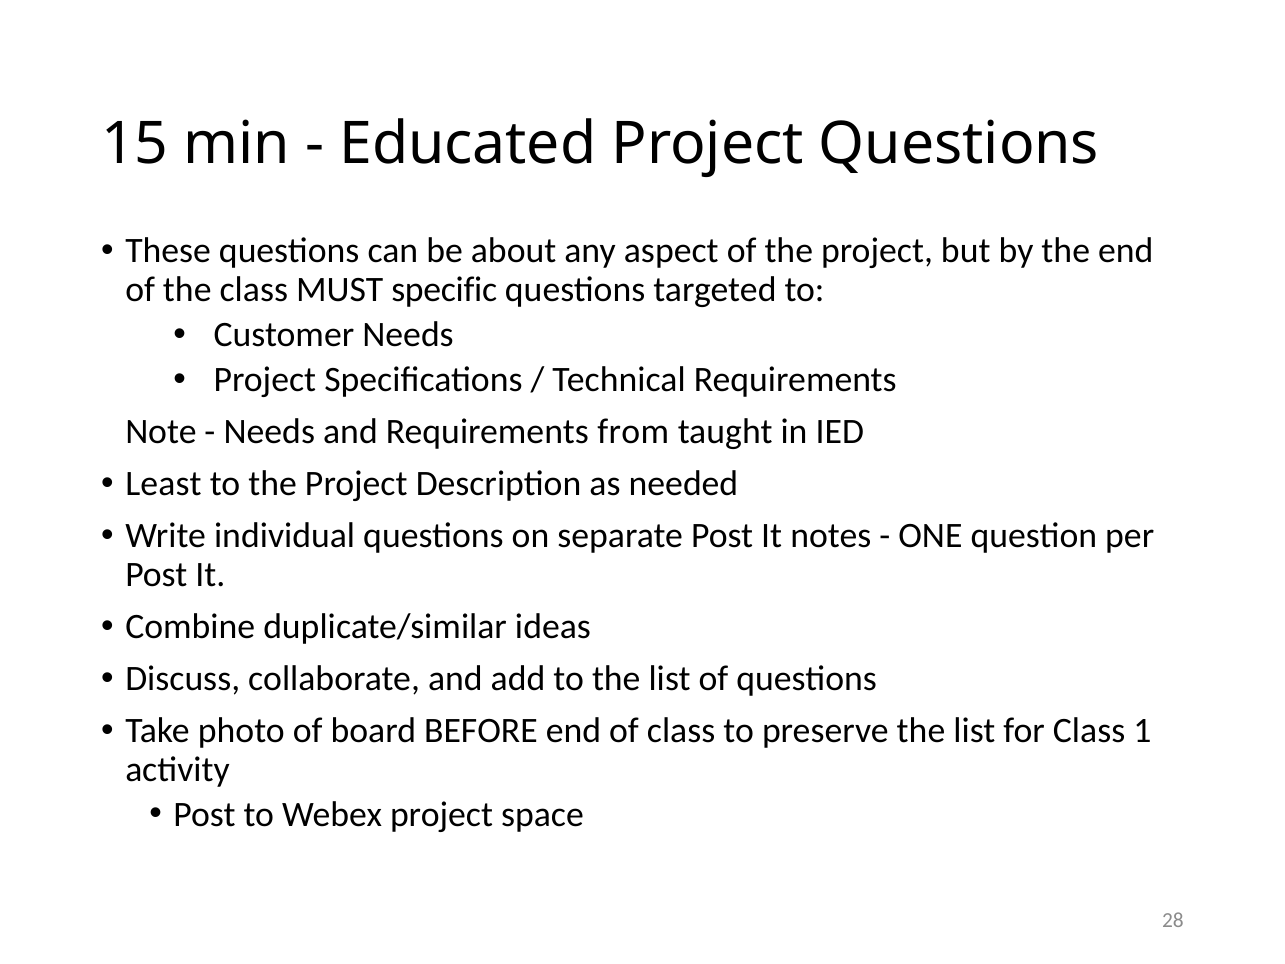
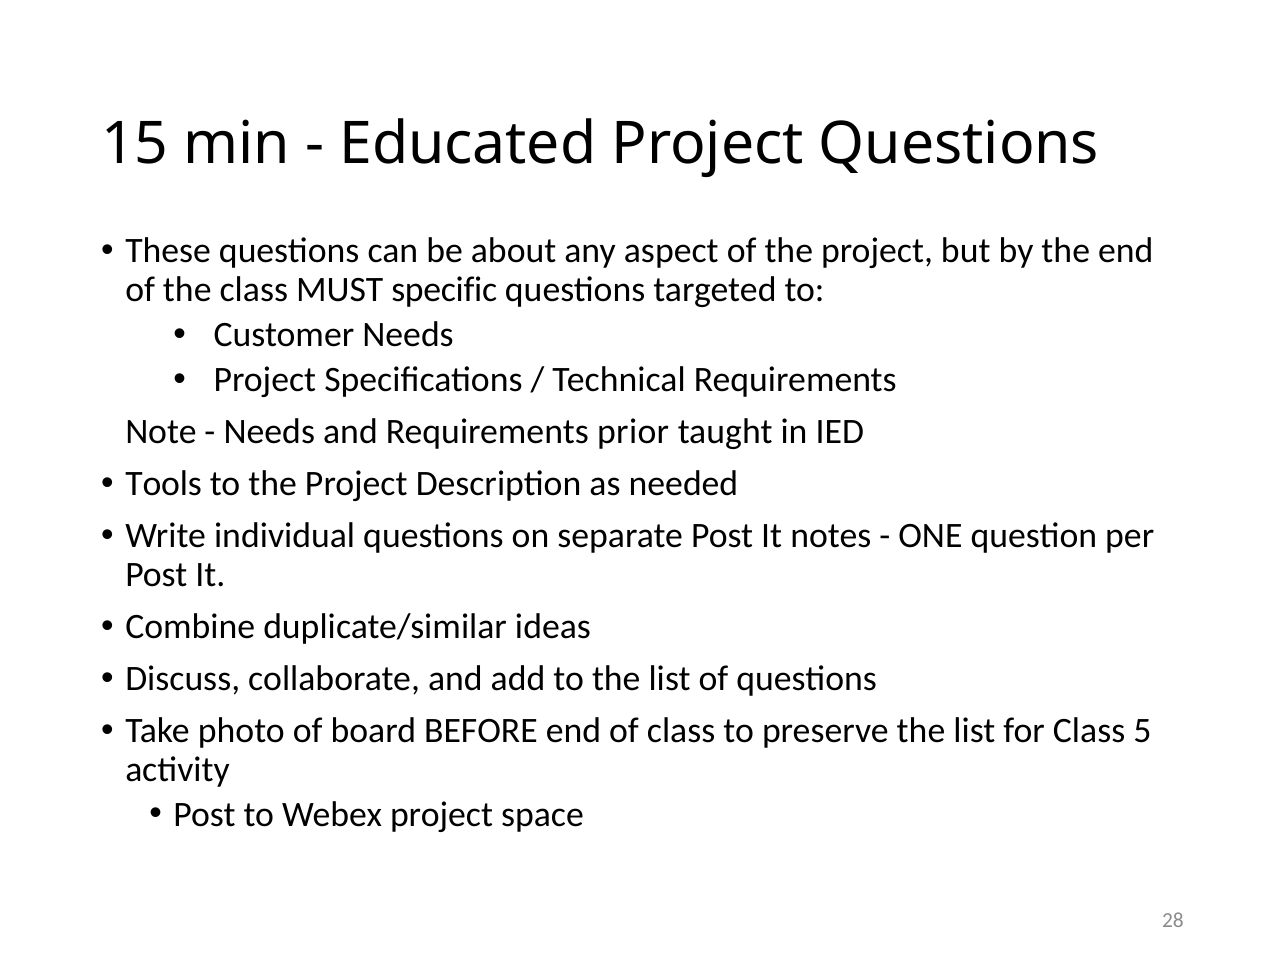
from: from -> prior (633, 432)
Least: Least -> Tools (164, 484)
1: 1 -> 5 (1142, 731)
